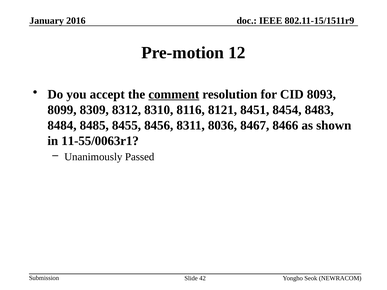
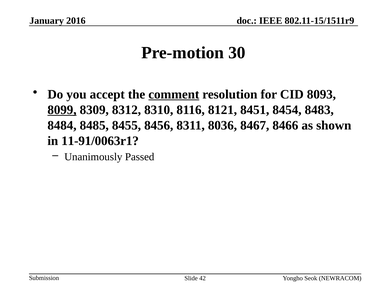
12: 12 -> 30 (237, 53)
8099 underline: none -> present (62, 110)
11-55/0063r1: 11-55/0063r1 -> 11-91/0063r1 (100, 141)
